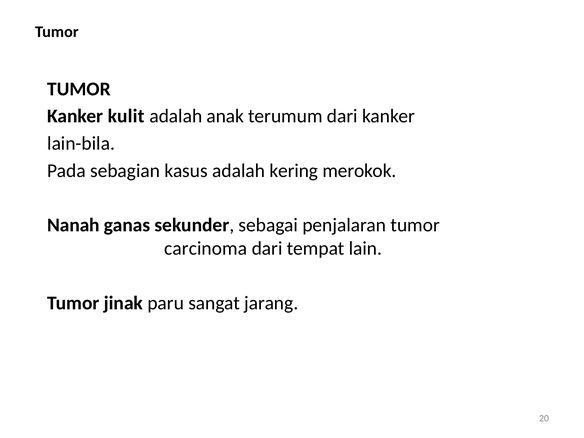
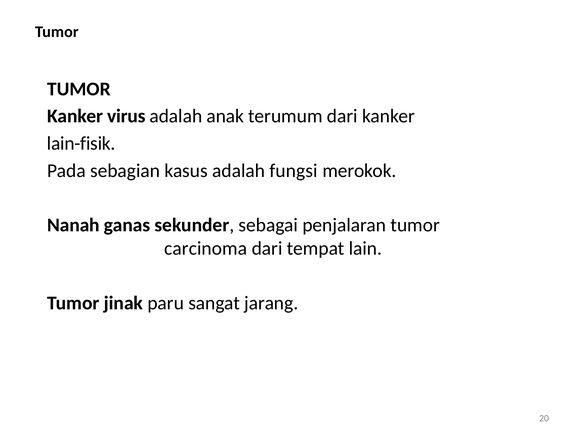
kulit: kulit -> virus (126, 116)
lain-bila: lain-bila -> lain-fisik (81, 143)
kering: kering -> fungsi (294, 171)
